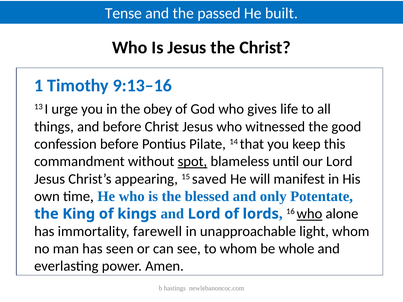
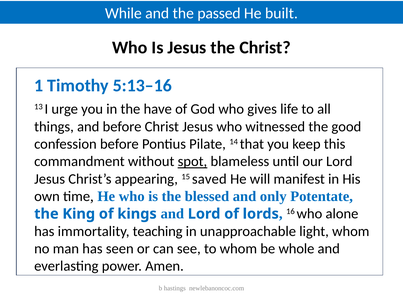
Tense: Tense -> While (123, 13)
9:13–16: 9:13–16 -> 5:13–16 (142, 86)
obey: obey -> have (158, 109)
who underline: present -> none (309, 214)
farewell: farewell -> teaching (158, 231)
